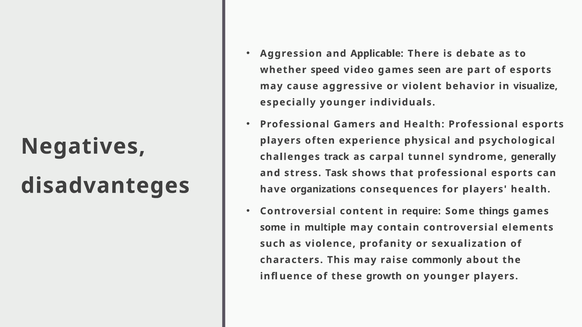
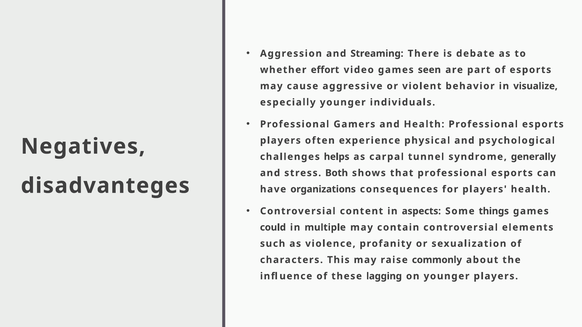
Applicable: Applicable -> Streaming (377, 54)
speed: speed -> effort (325, 70)
track: track -> helps (337, 157)
Task: Task -> Both (337, 173)
require: require -> aspects (421, 211)
some: some -> could (273, 228)
growth: growth -> lagging (384, 276)
